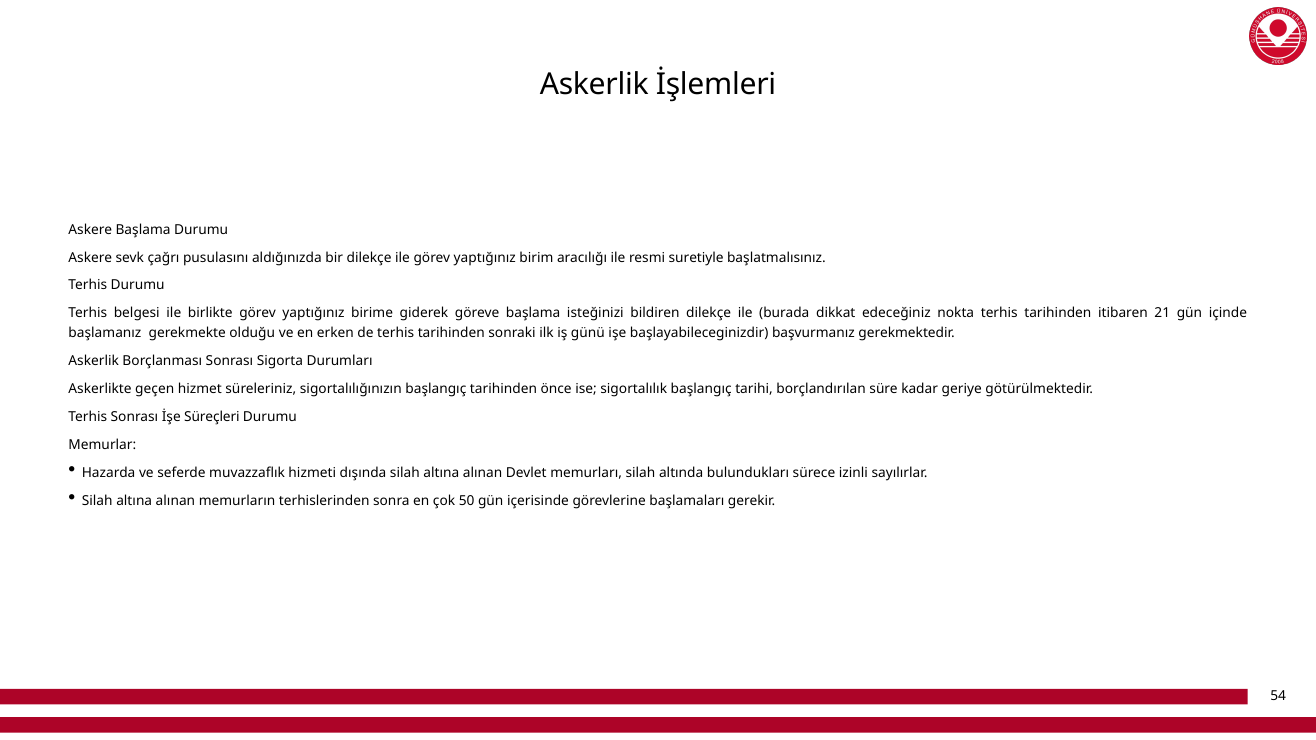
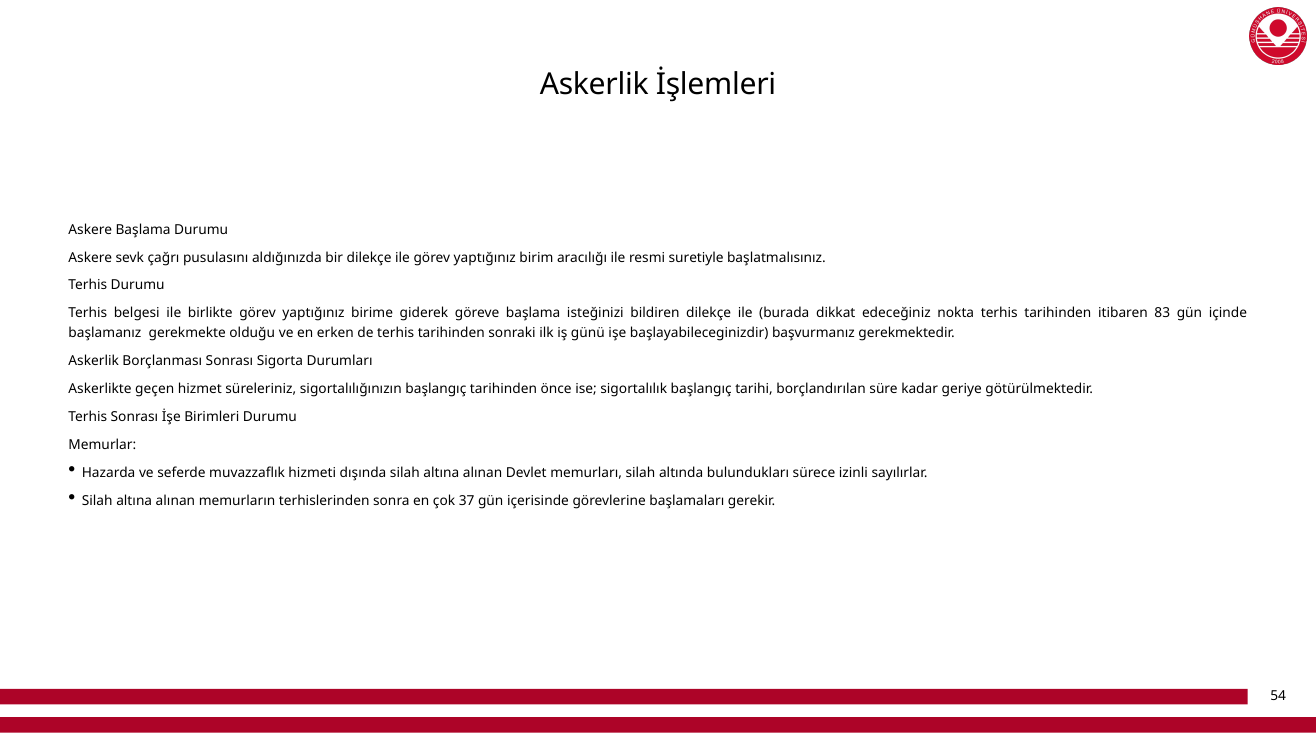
21: 21 -> 83 (1162, 314)
Süreçleri: Süreçleri -> Birimleri (212, 417)
50: 50 -> 37 (467, 501)
